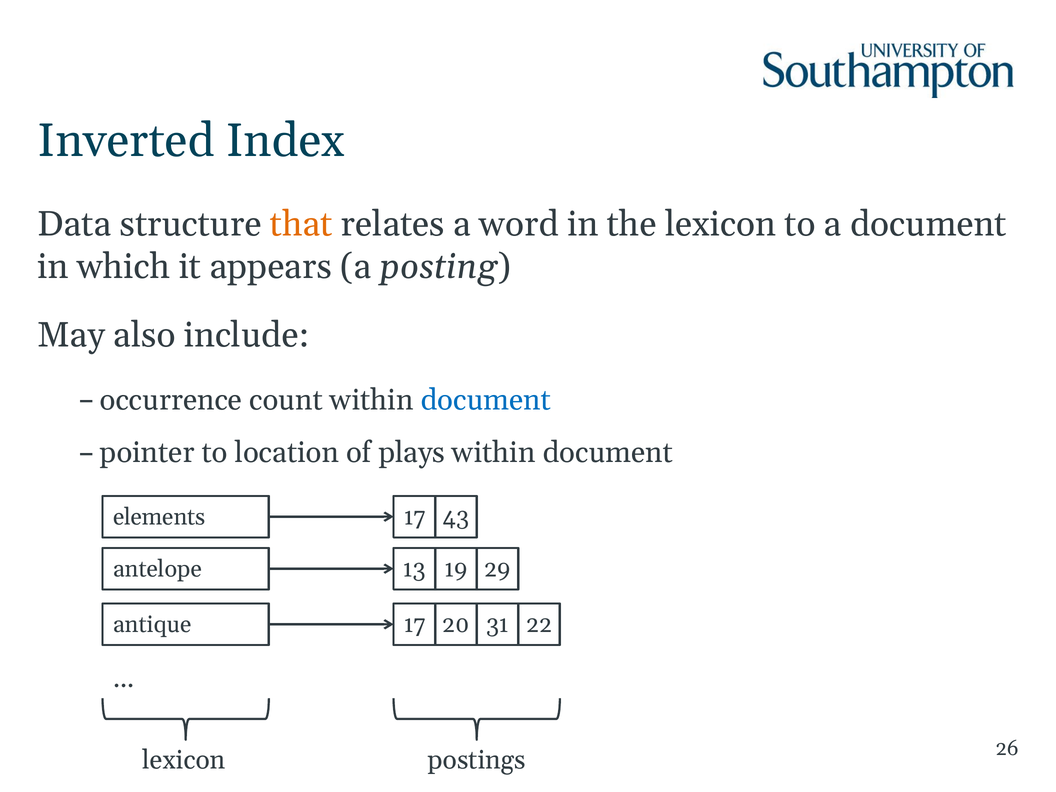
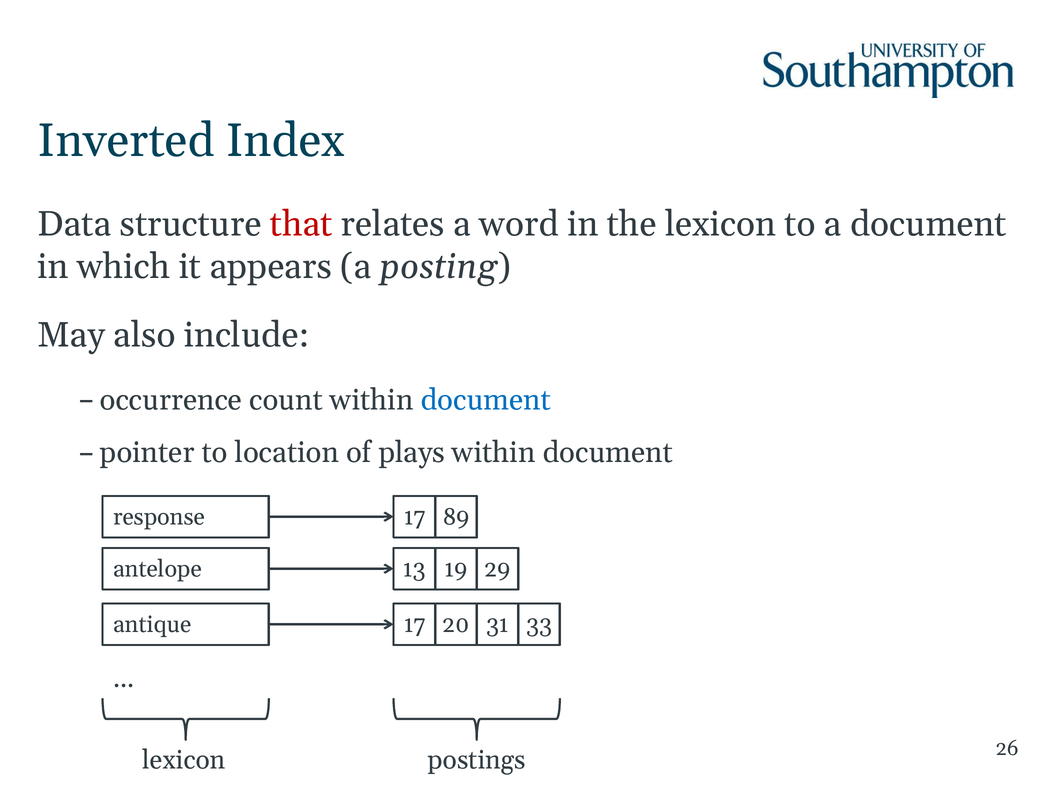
that colour: orange -> red (301, 224)
elements: elements -> response (159, 517)
43: 43 -> 89 (456, 517)
22: 22 -> 33 (539, 624)
